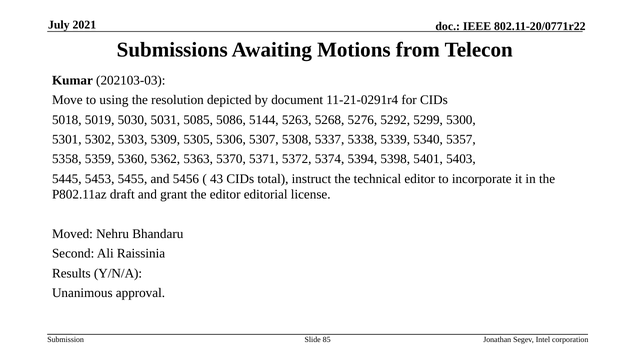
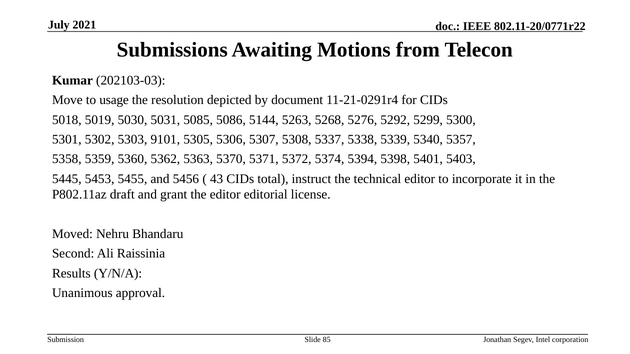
using: using -> usage (114, 100)
5309: 5309 -> 9101 (165, 140)
